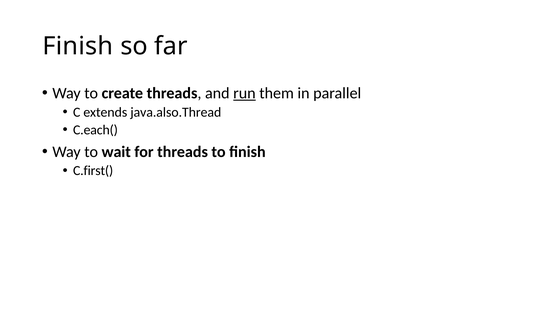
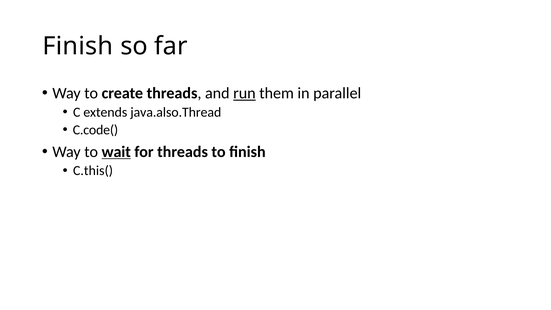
C.each(: C.each( -> C.code( (95, 130)
wait underline: none -> present (116, 152)
C.first(: C.first( -> C.this( (93, 171)
